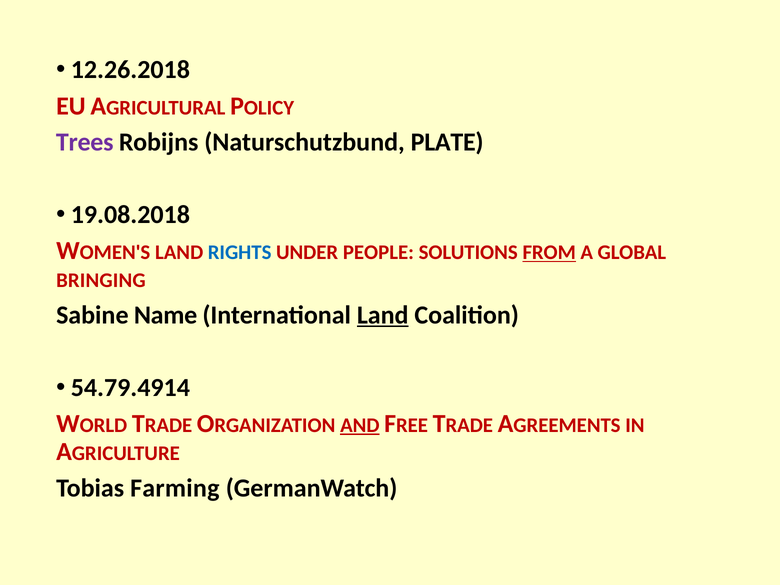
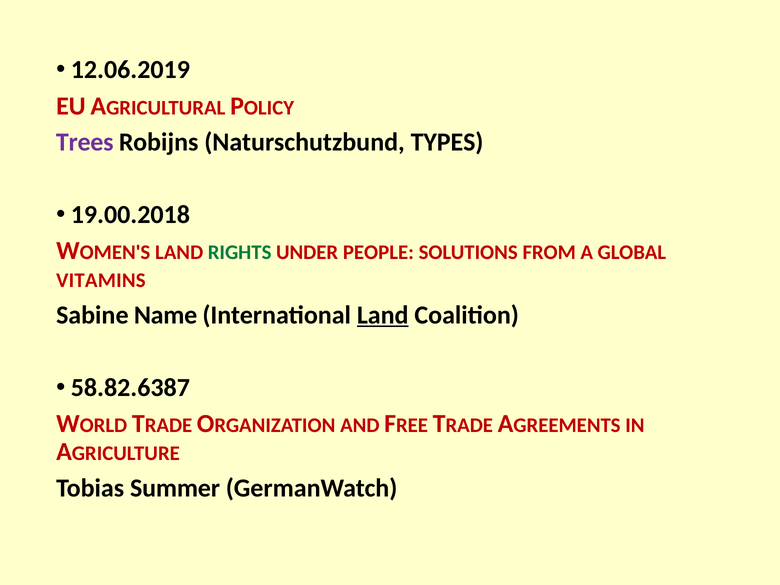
12.26.2018: 12.26.2018 -> 12.06.2019 (130, 70)
PLATE: PLATE -> TYPES (447, 142)
19.08.2018: 19.08.2018 -> 19.00.2018 (130, 215)
RIGHTS colour: blue -> green (240, 253)
FROM underline: present -> none (549, 253)
BRINGING: BRINGING -> VITAMINS (101, 281)
54.79.4914: 54.79.4914 -> 58.82.6387 (130, 387)
AND underline: present -> none (360, 425)
Farming: Farming -> Summer (175, 488)
